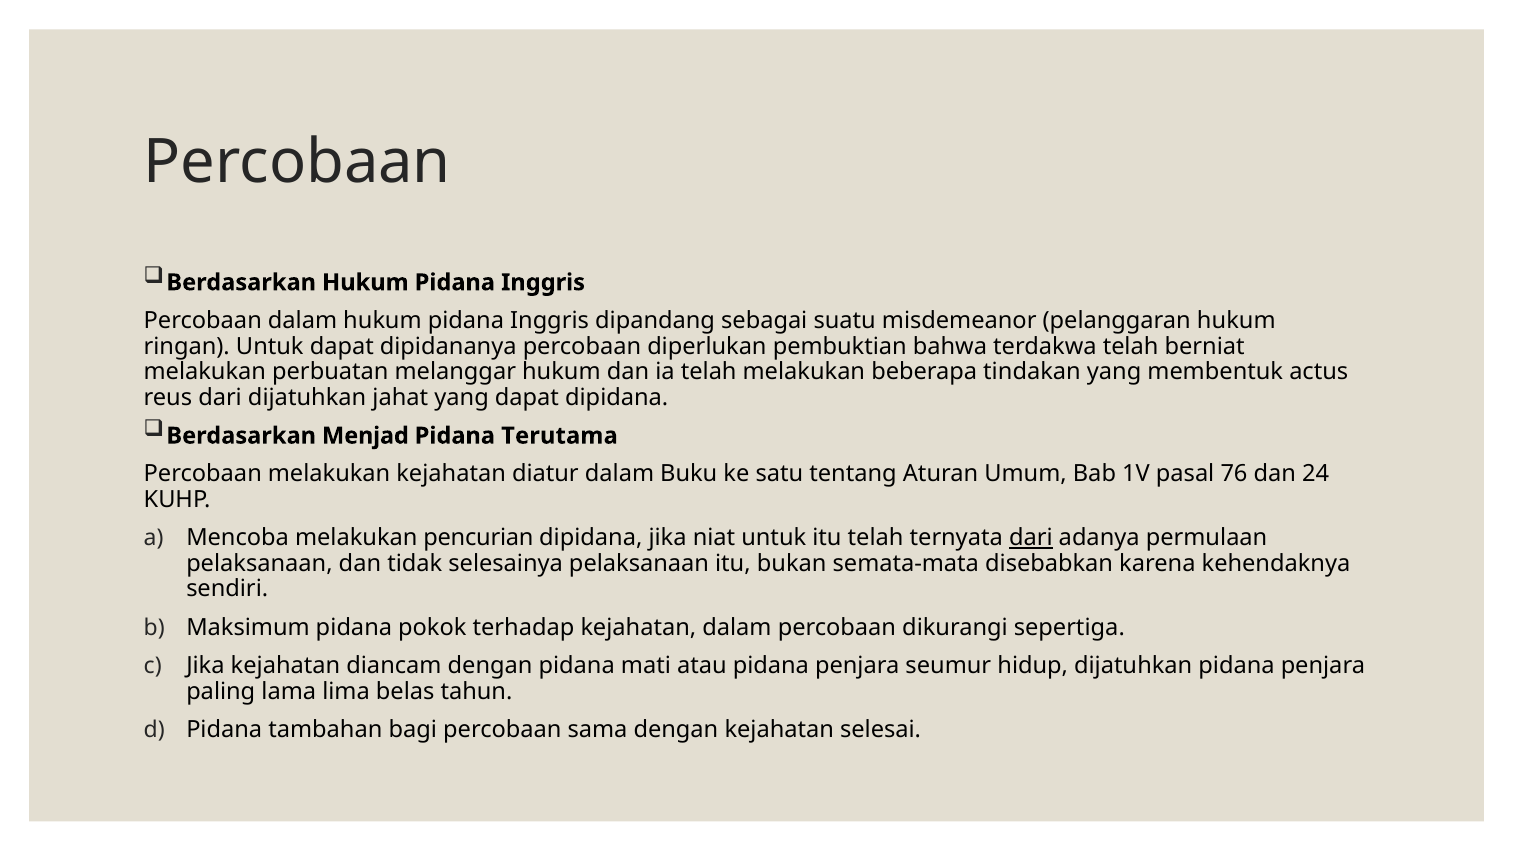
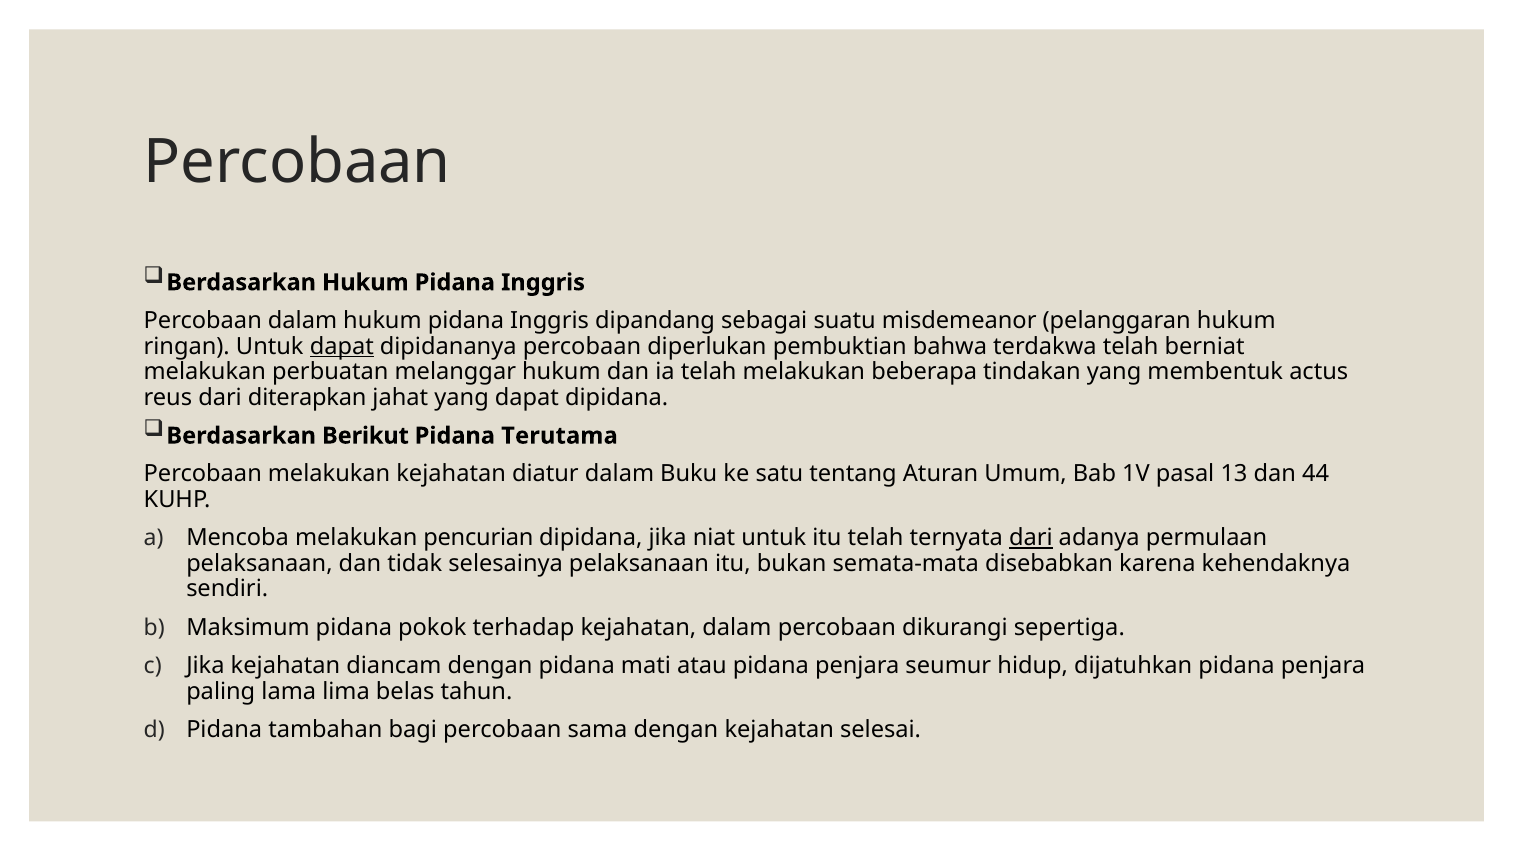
dapat underline: none -> present (342, 346)
dari dijatuhkan: dijatuhkan -> diterapkan (307, 397)
Menjad: Menjad -> Berikut (365, 436)
76: 76 -> 13 (1234, 474)
24: 24 -> 44 (1316, 474)
